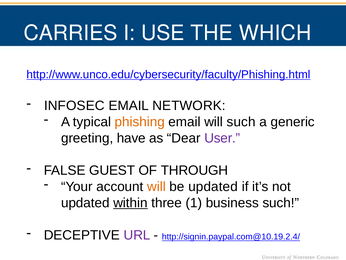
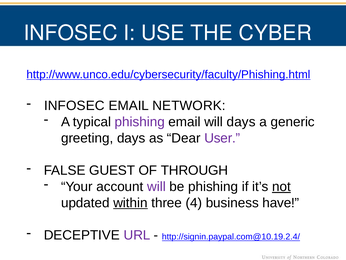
CARRIES: CARRIES -> INFOSEC (71, 33)
WHICH: WHICH -> CYBER (275, 33)
phishing colour: orange -> purple (140, 122)
will such: such -> days (241, 122)
greeting have: have -> days (131, 138)
will colour: orange -> purple (156, 186)
be updated: updated -> phishing (213, 186)
not underline: none -> present (281, 186)
1: 1 -> 4 (194, 203)
business such: such -> have (281, 203)
